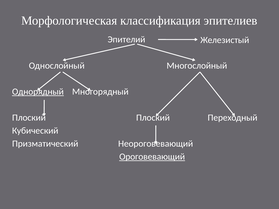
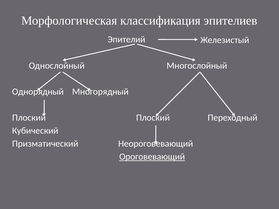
Однорядный underline: present -> none (38, 92)
